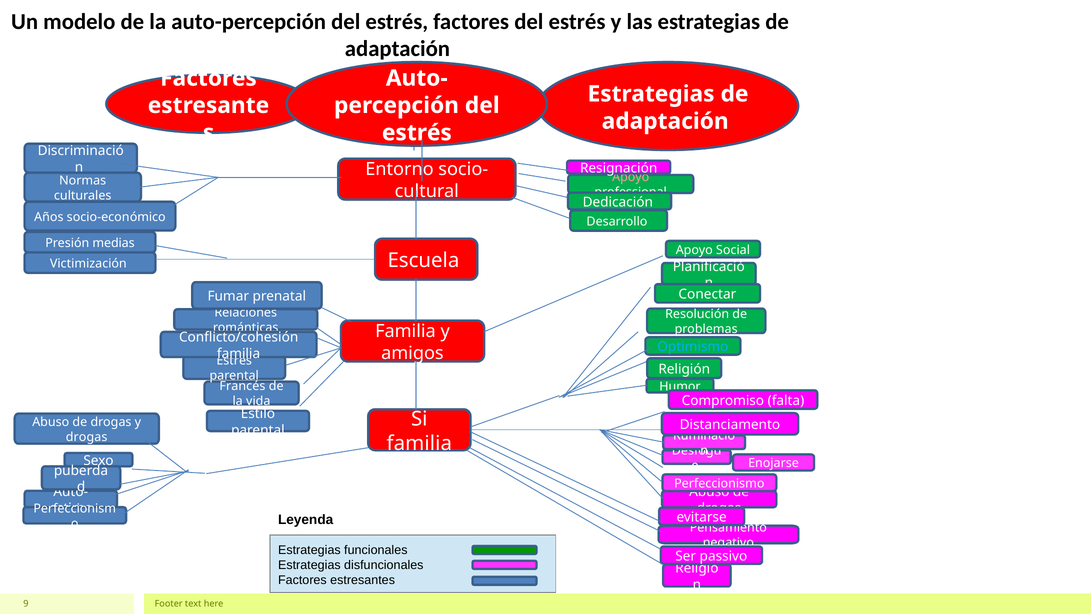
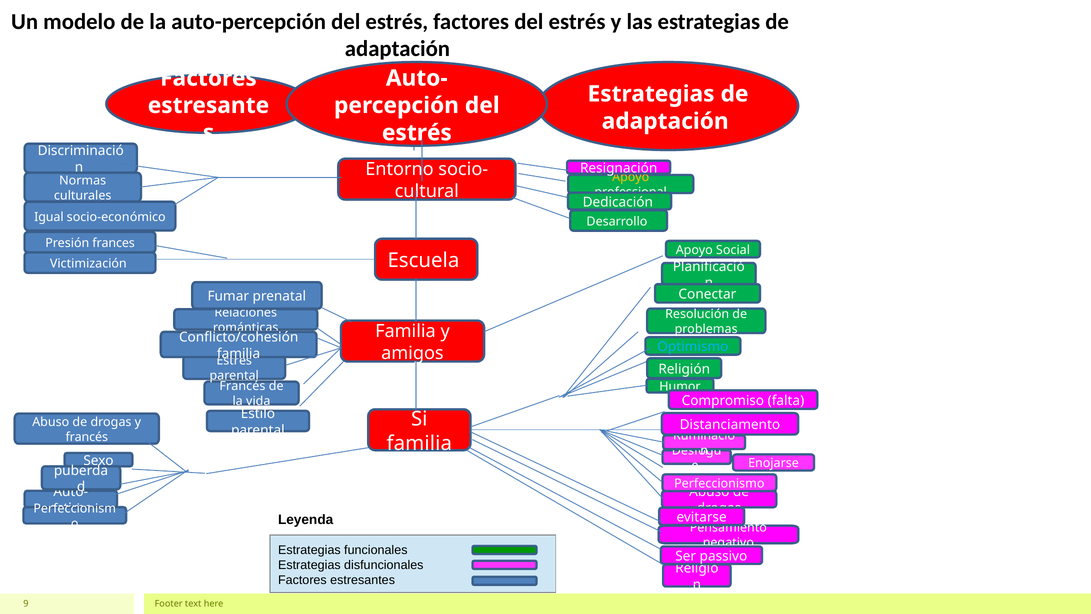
Apoyo colour: pink -> yellow (631, 177)
Años: Años -> Igual (49, 217)
medias: medias -> frances (114, 243)
drogas: drogas -> francés (87, 437)
